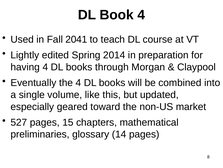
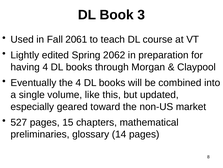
Book 4: 4 -> 3 (141, 15)
2041: 2041 -> 2061 (76, 39)
2014: 2014 -> 2062 (114, 55)
